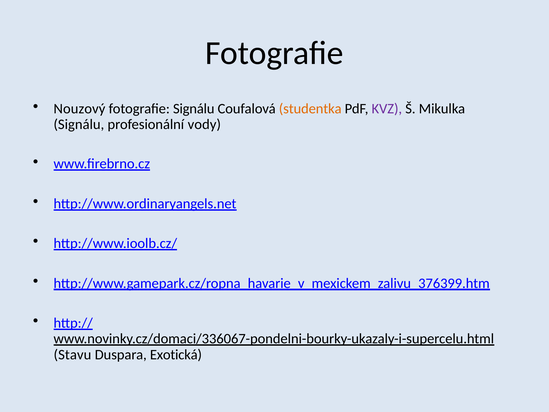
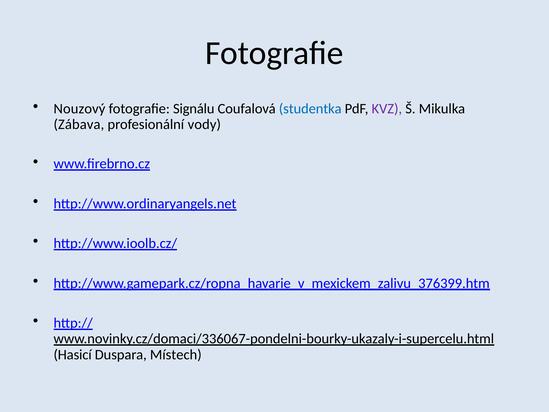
studentka colour: orange -> blue (310, 109)
Signálu: Signálu -> Zábava (79, 124)
Stavu: Stavu -> Hasicí (73, 354)
Exotická: Exotická -> Místech (176, 354)
